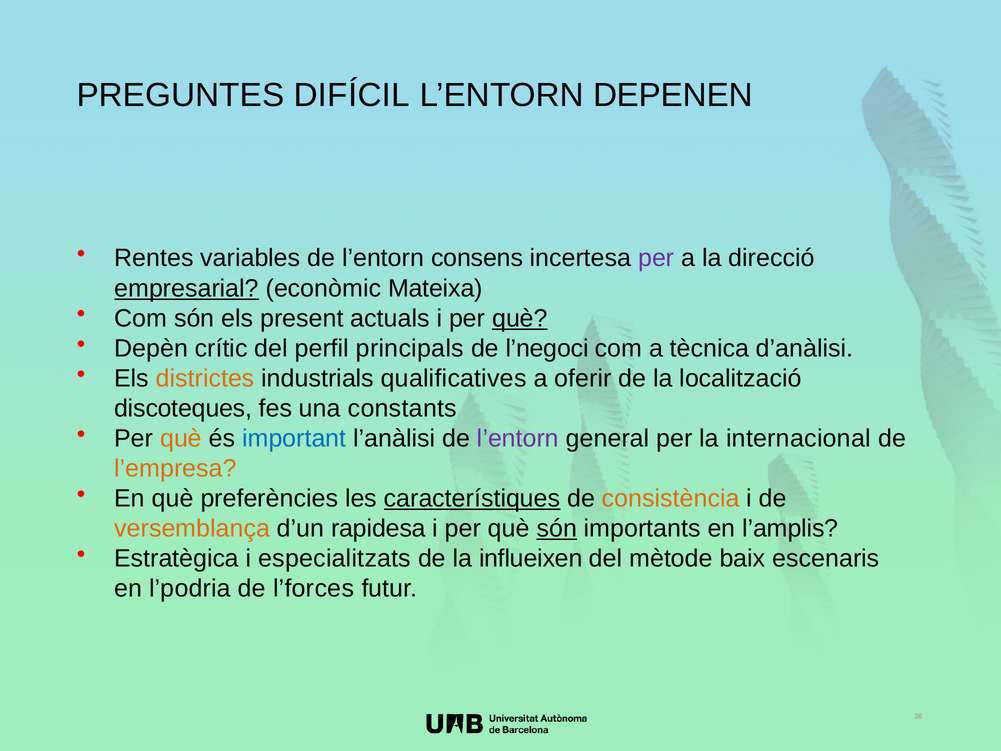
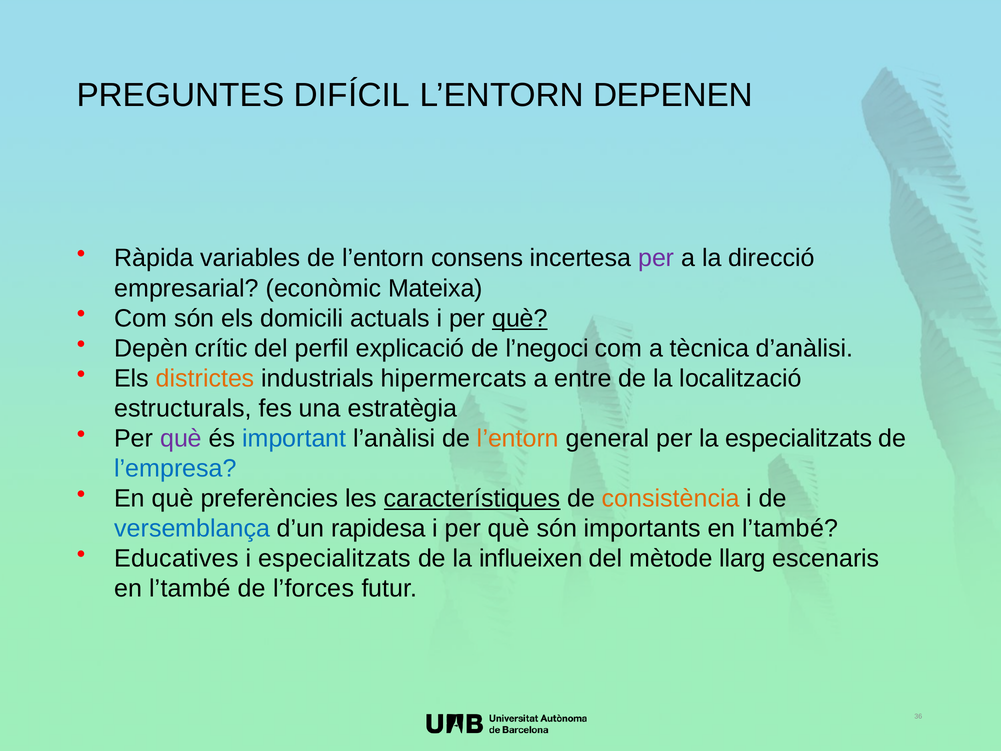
Rentes: Rentes -> Ràpida (154, 258)
empresarial underline: present -> none (187, 288)
present: present -> domicili (302, 318)
principals: principals -> explicació (410, 348)
qualificatives: qualificatives -> hipermercats (454, 378)
oferir: oferir -> entre (583, 378)
discoteques: discoteques -> estructurals (183, 408)
constants: constants -> estratègia (402, 408)
què colour: orange -> purple (181, 438)
l’entorn colour: purple -> orange (518, 438)
la internacional: internacional -> especialitzats (799, 438)
l’empresa colour: orange -> blue (175, 468)
versemblança colour: orange -> blue (192, 528)
són underline: present -> none (557, 528)
importants en l’amplis: l’amplis -> l’també (790, 528)
Estratègica: Estratègica -> Educatives (176, 558)
baix: baix -> llarg (743, 558)
l’podria: l’podria -> l’també (190, 588)
